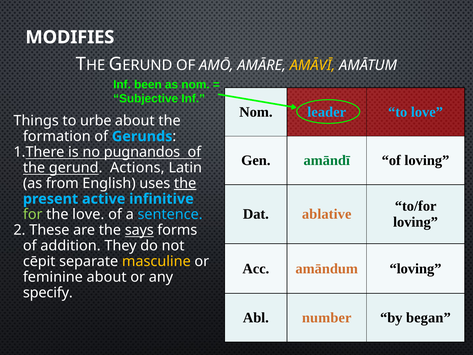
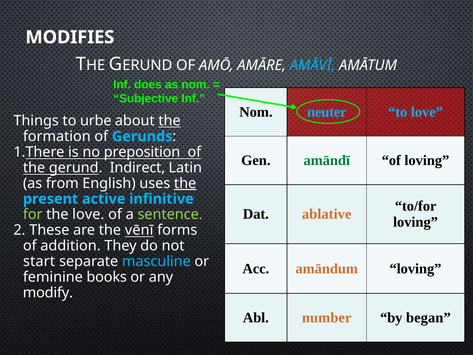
AMĀVĪ colour: yellow -> light blue (313, 65)
been: been -> does (148, 84)
leader: leader -> neuter (327, 112)
the underline: none -> present (170, 121)
pugnandos: pugnandos -> preposition (142, 152)
Actions: Actions -> Indirect (137, 168)
sentence colour: light blue -> light green (170, 214)
says: says -> vēnī (139, 230)
cēpit: cēpit -> start (39, 261)
masculine colour: yellow -> light blue (156, 261)
feminine about: about -> books (107, 277)
specify: specify -> modify (48, 292)
